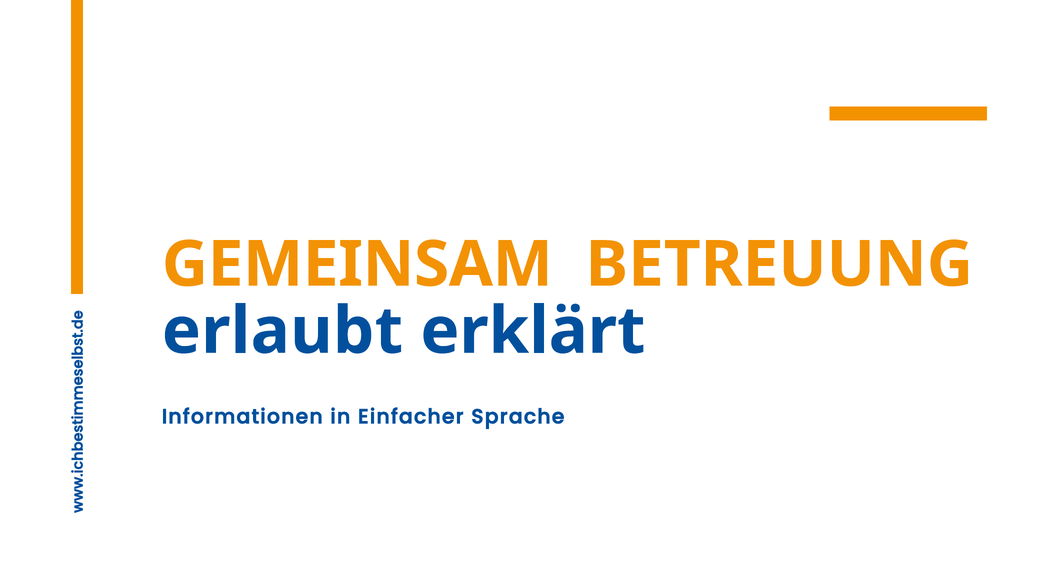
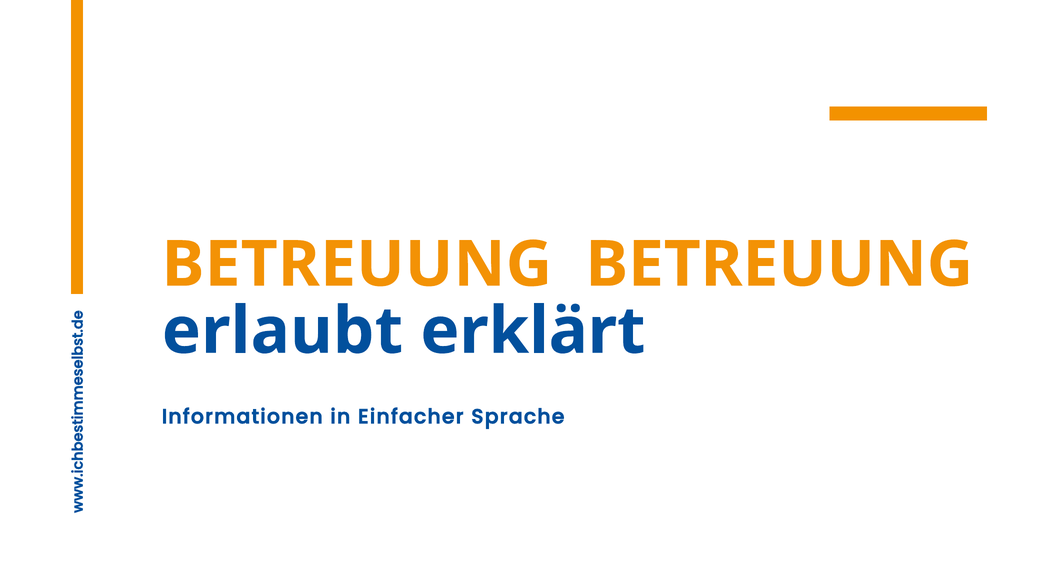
GEMEINSAM: GEMEINSAM -> BETREUUNG (357, 265)
